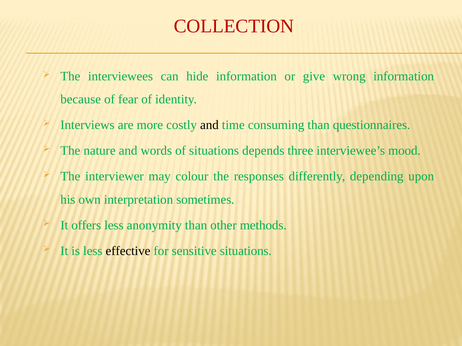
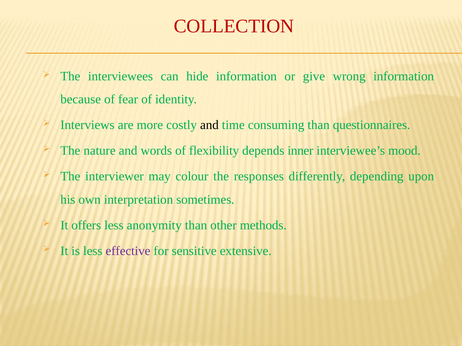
of situations: situations -> flexibility (214, 151)
three: three -> inner (300, 151)
effective colour: black -> purple (128, 251)
sensitive situations: situations -> extensive (246, 251)
